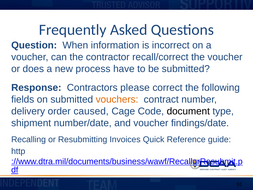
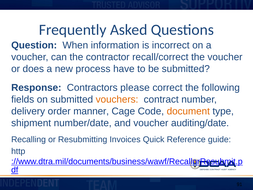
caused: caused -> manner (91, 111)
document colour: black -> orange (188, 111)
findings/date: findings/date -> auditing/date (200, 123)
